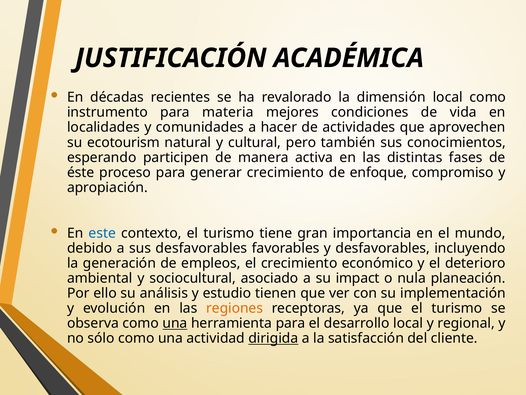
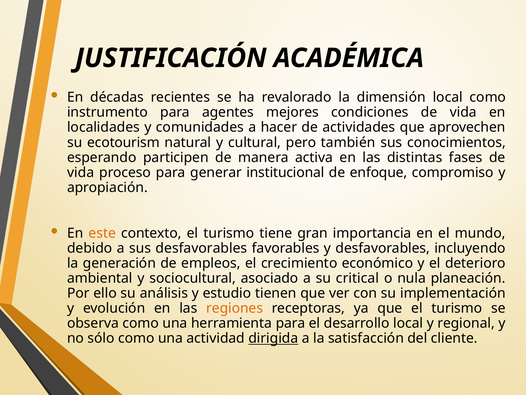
materia: materia -> agentes (228, 112)
éste: éste -> vida (81, 172)
generar crecimiento: crecimiento -> institucional (285, 172)
este colour: blue -> orange (102, 233)
impact: impact -> critical (358, 278)
una underline: present -> none (175, 323)
